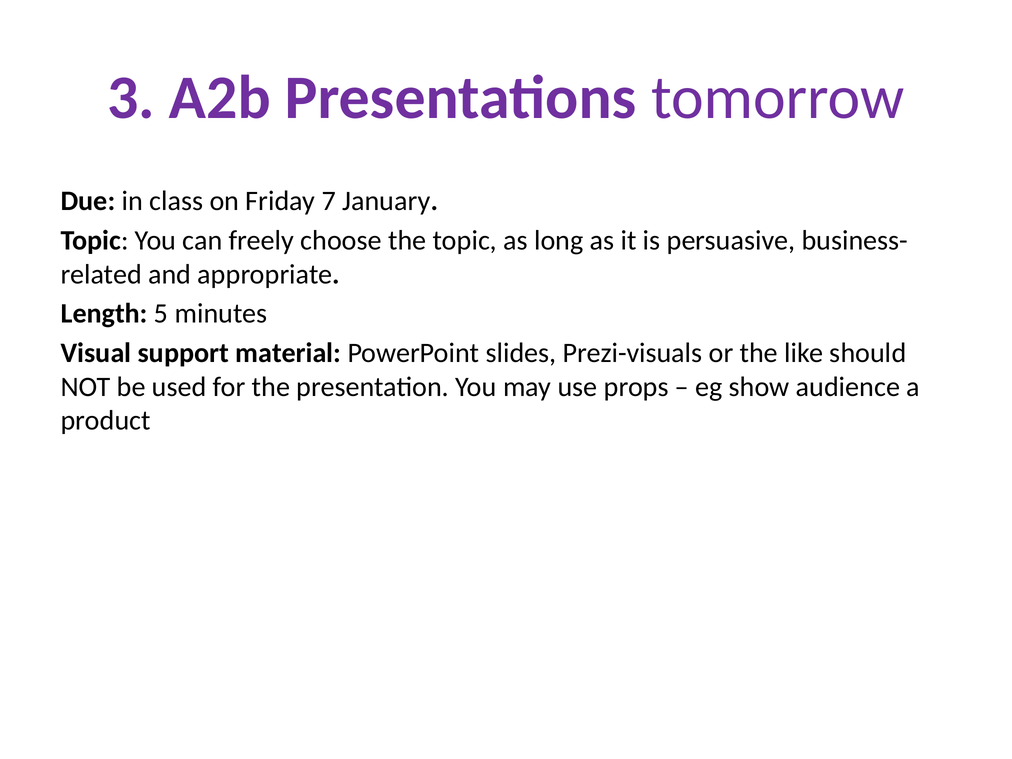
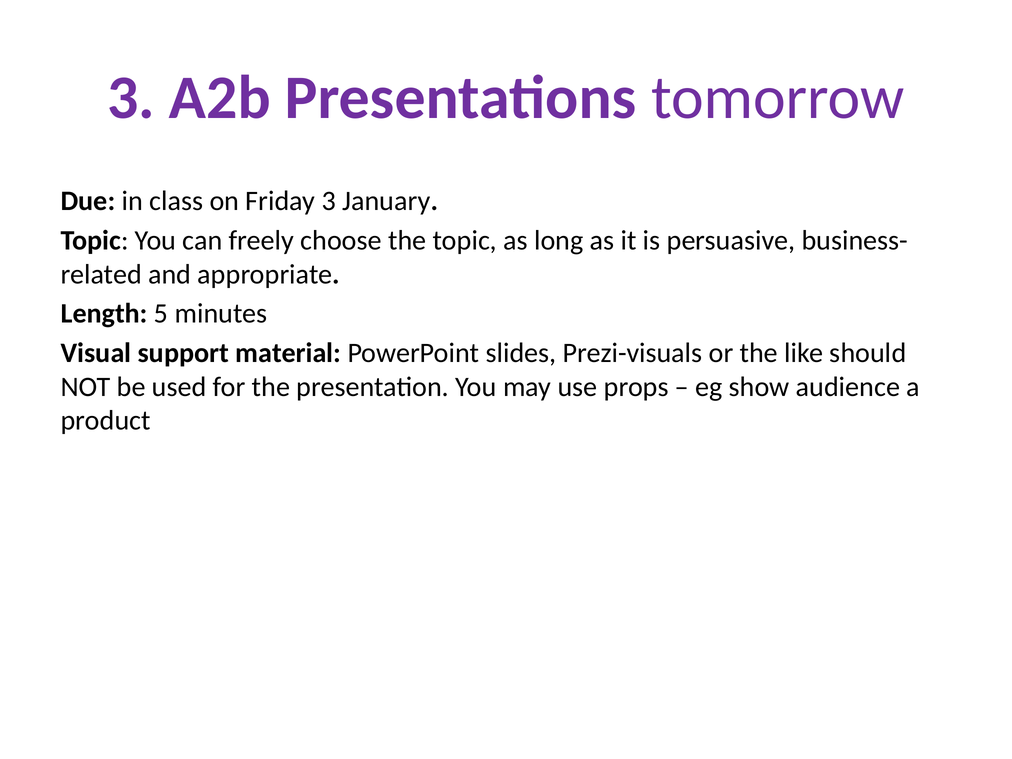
Friday 7: 7 -> 3 (329, 201)
